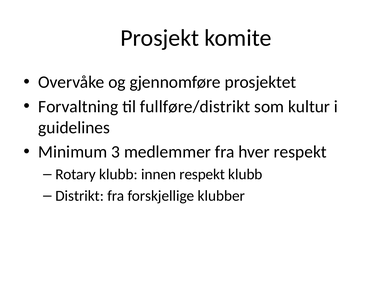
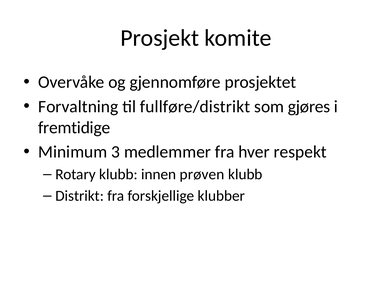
kultur: kultur -> gjøres (309, 107)
guidelines: guidelines -> fremtidige (74, 128)
innen respekt: respekt -> prøven (202, 174)
